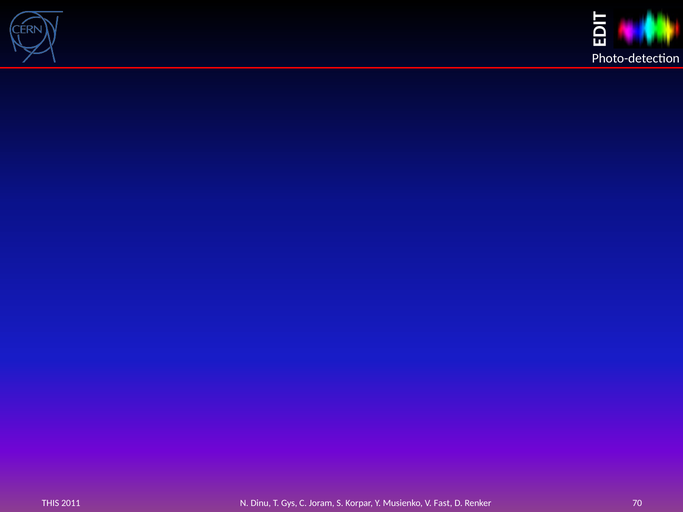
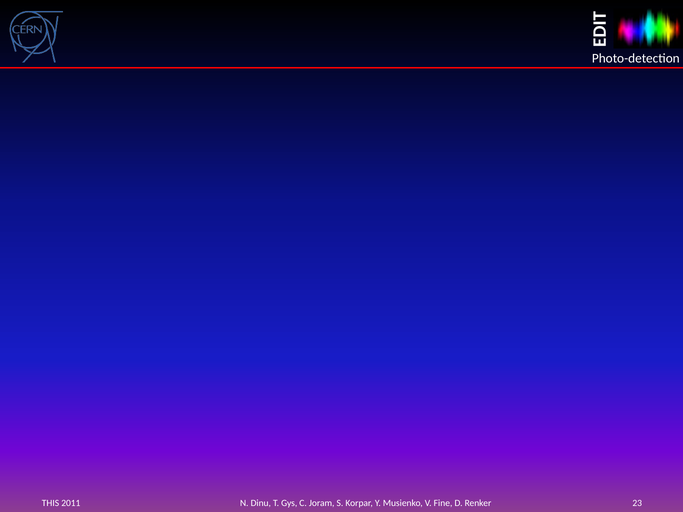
Fast: Fast -> Fine (443, 504)
70: 70 -> 23 (637, 503)
